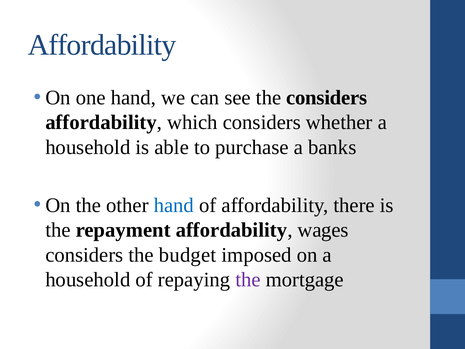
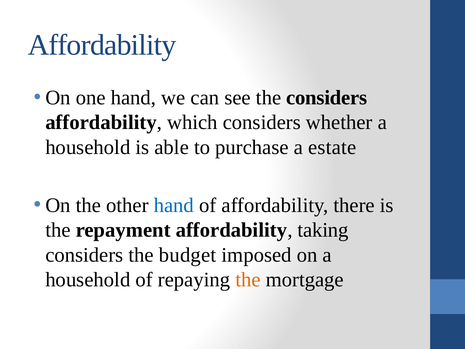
banks: banks -> estate (332, 147)
wages: wages -> taking (323, 230)
the colour: purple -> orange (248, 279)
